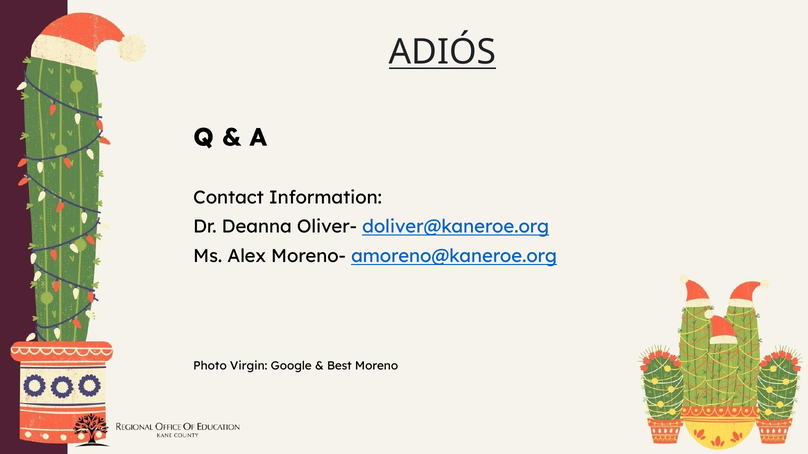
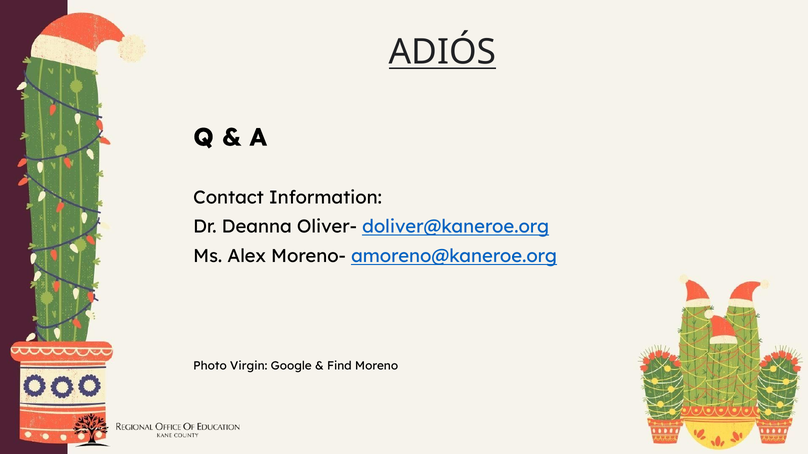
Best: Best -> Find (339, 366)
